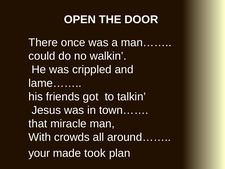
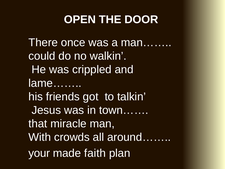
took: took -> faith (95, 153)
